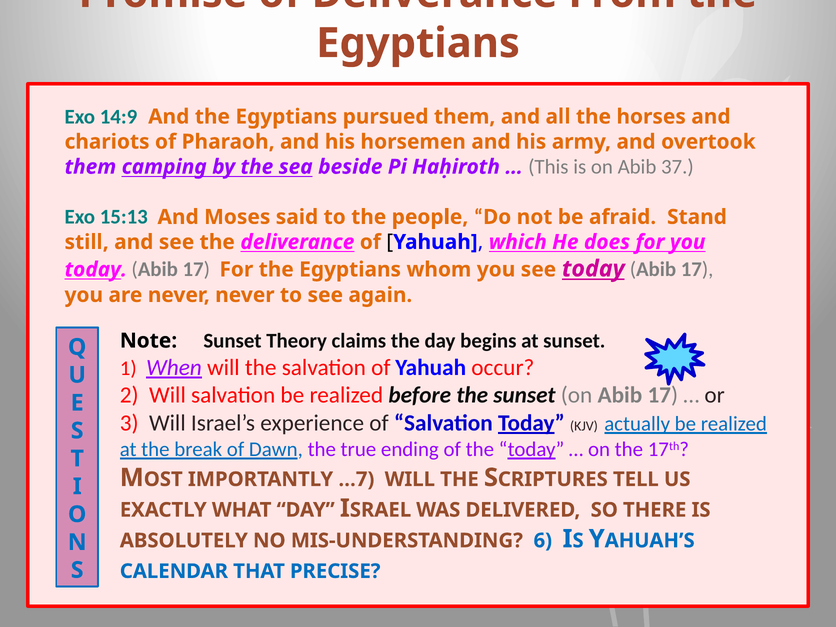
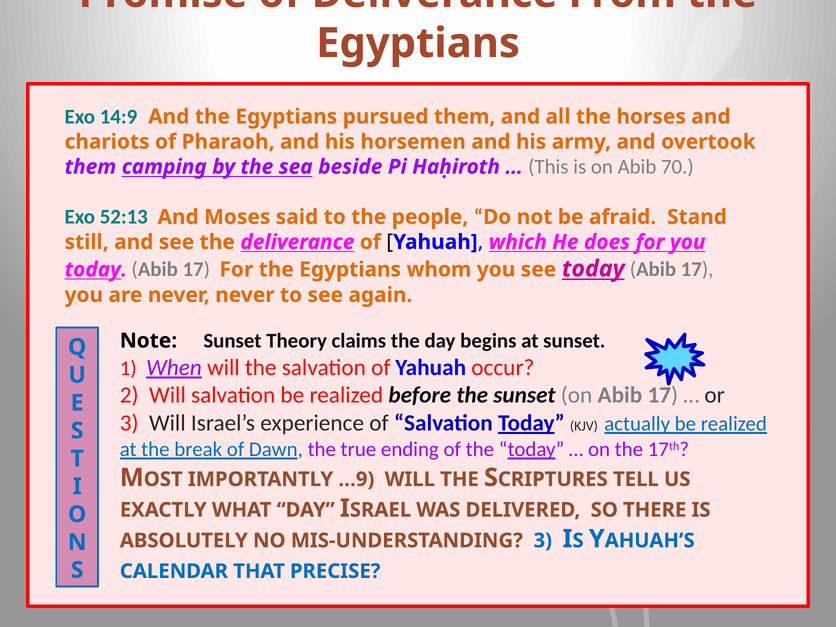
37: 37 -> 70 (677, 167)
15:13: 15:13 -> 52:13 (124, 217)
…7: …7 -> …9 (356, 479)
MIS-UNDERSTANDING 6: 6 -> 3 (543, 541)
